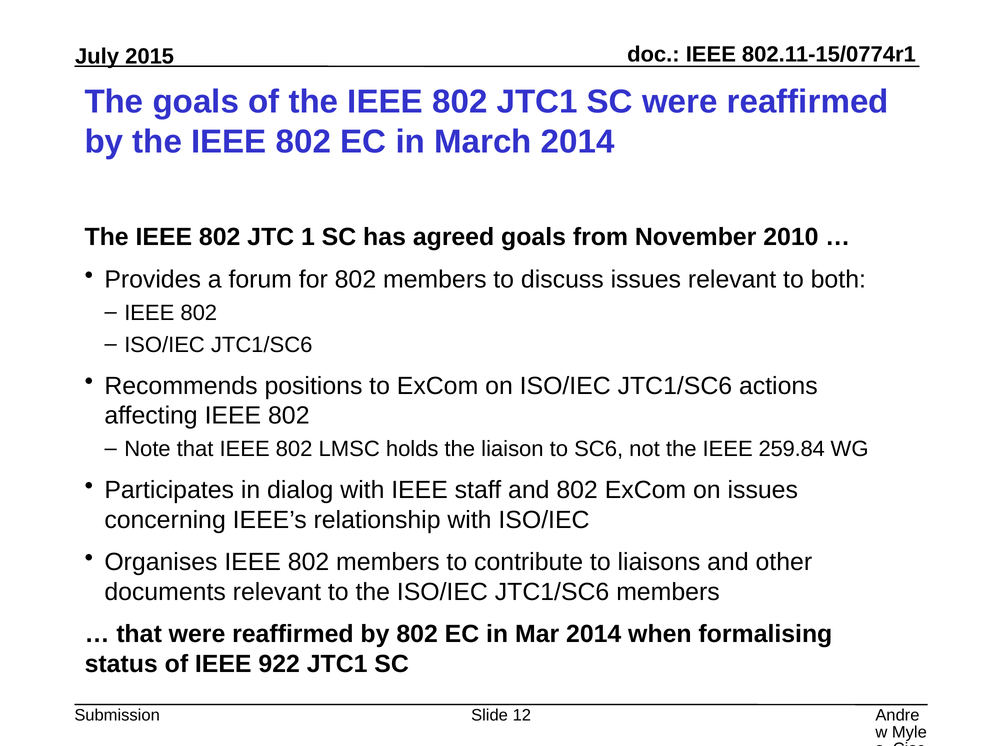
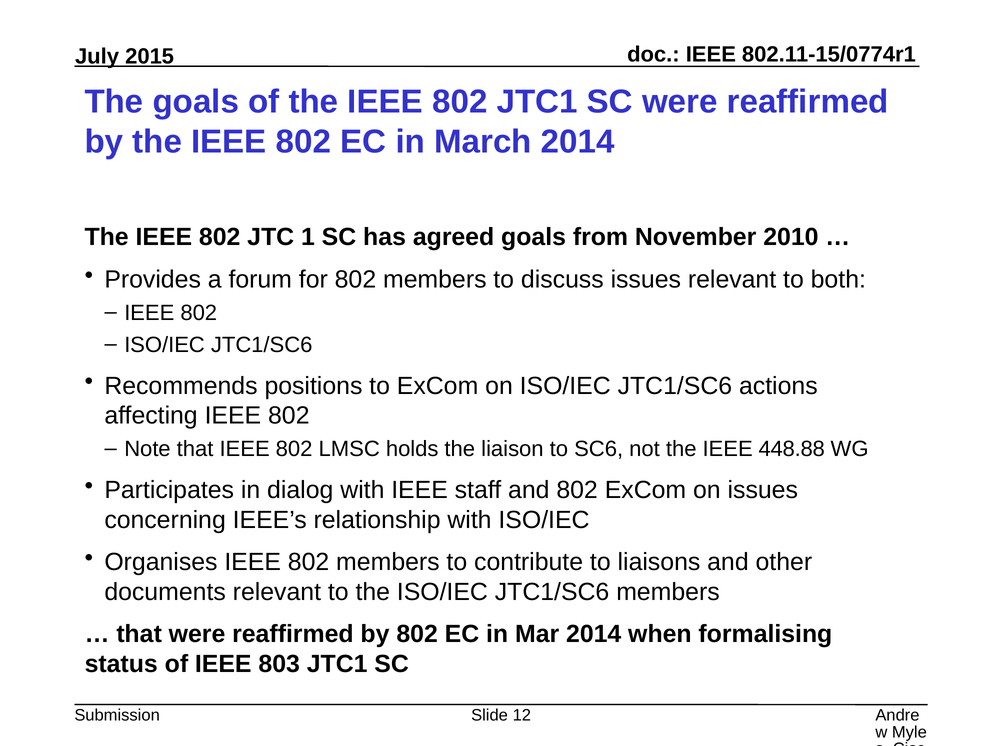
259.84: 259.84 -> 448.88 (792, 449)
922: 922 -> 803 (279, 664)
